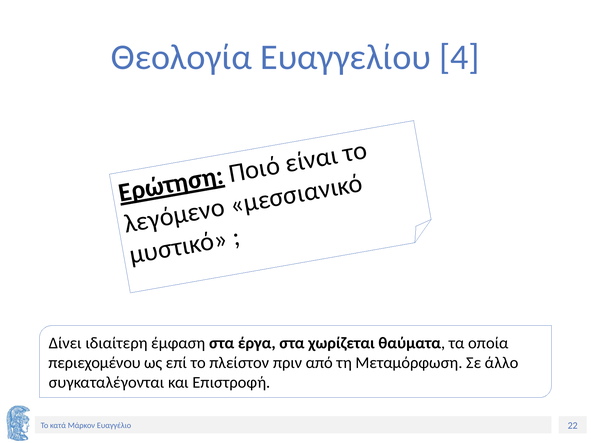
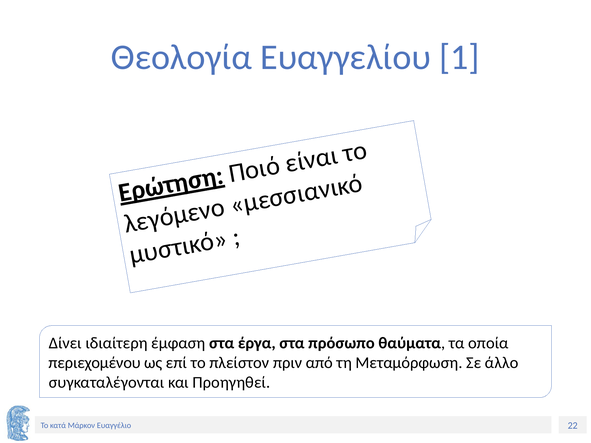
4: 4 -> 1 (459, 57)
χωρίζεται: χωρίζεται -> πρόσωπο (341, 343)
Επιστροφή: Επιστροφή -> Προηγηθεί (231, 383)
